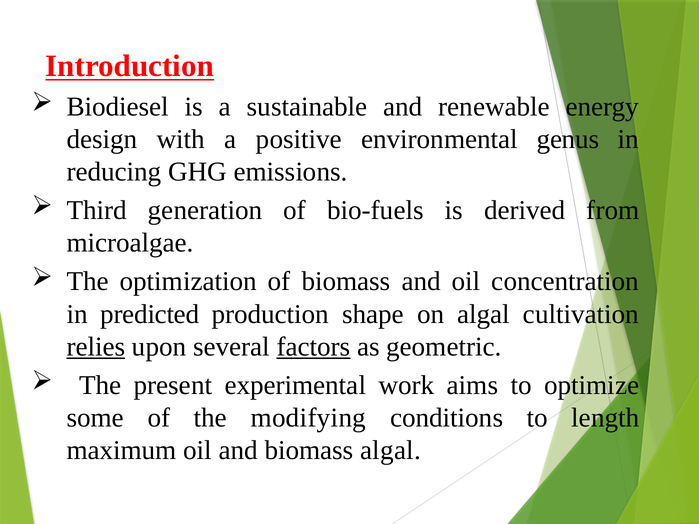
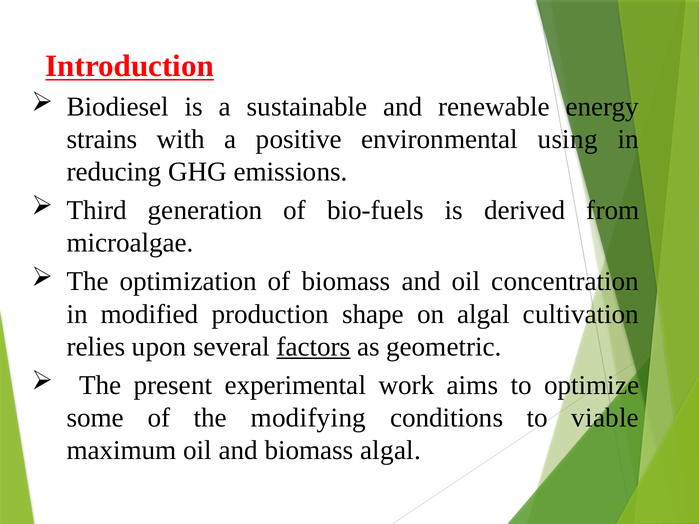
design: design -> strains (102, 139)
genus: genus -> using (568, 139)
predicted: predicted -> modified (150, 314)
relies underline: present -> none (96, 347)
length: length -> viable (605, 418)
